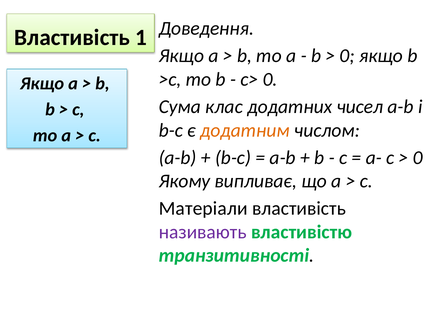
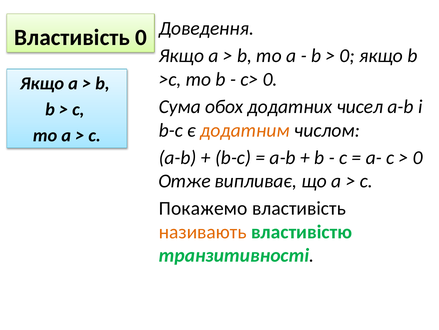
Властивість 1: 1 -> 0 (141, 38)
клас: клас -> обох (224, 107)
Якому: Якому -> Отже (185, 181)
Матеріали: Матеріали -> Покажемо (203, 208)
називають colour: purple -> orange (203, 232)
